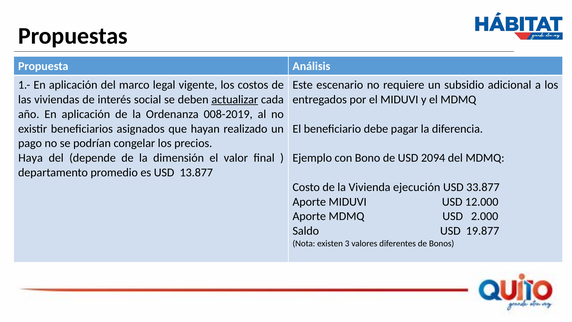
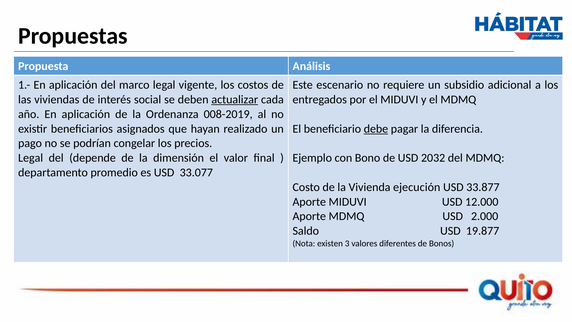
debe underline: none -> present (376, 129)
Haya: Haya -> Legal (31, 158)
2094: 2094 -> 2032 (433, 158)
13.877: 13.877 -> 33.077 (196, 172)
